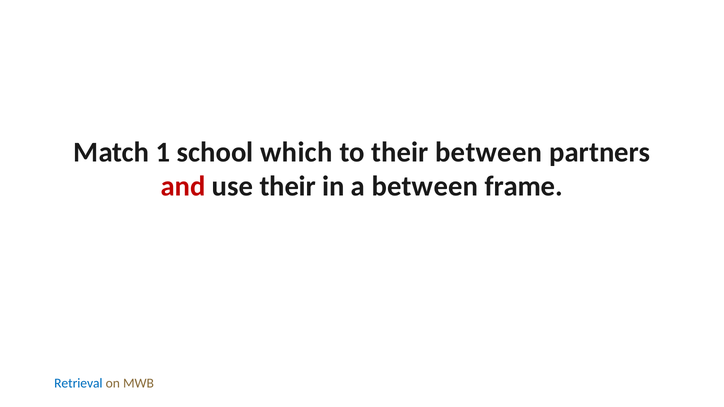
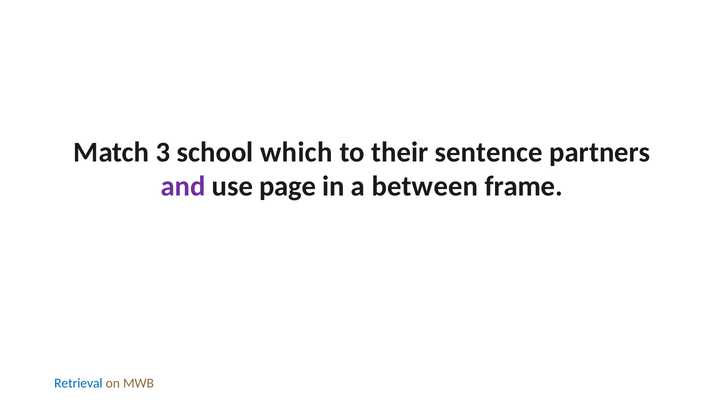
1: 1 -> 3 (163, 152)
their between: between -> sentence (489, 152)
and colour: red -> purple (183, 187)
use their: their -> page (288, 187)
